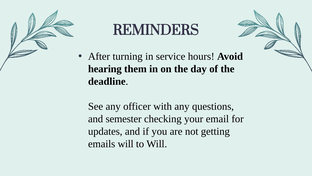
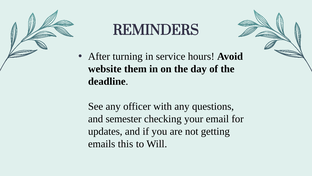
hearing: hearing -> website (105, 69)
emails will: will -> this (126, 144)
